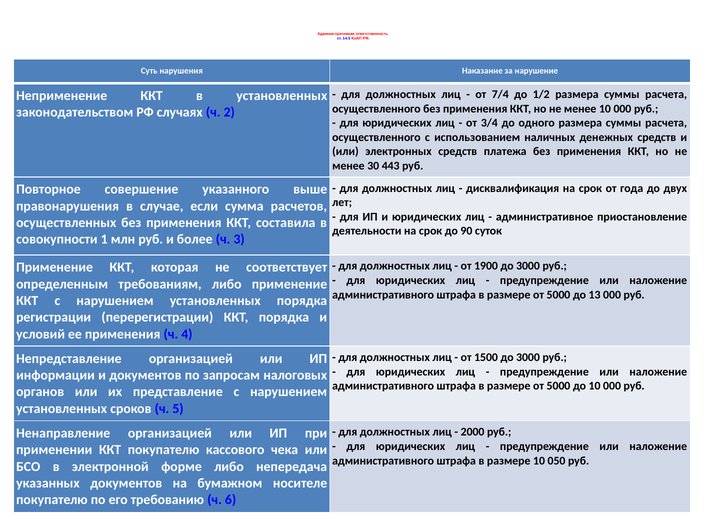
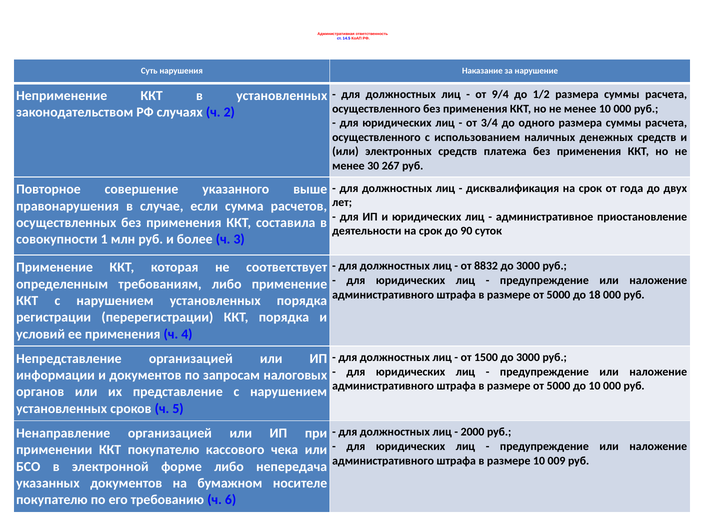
7/4: 7/4 -> 9/4 (500, 94)
443: 443 -> 267 (391, 166)
1900: 1900 -> 8832 (486, 266)
13: 13 -> 18 (595, 295)
050: 050 -> 009 (557, 461)
